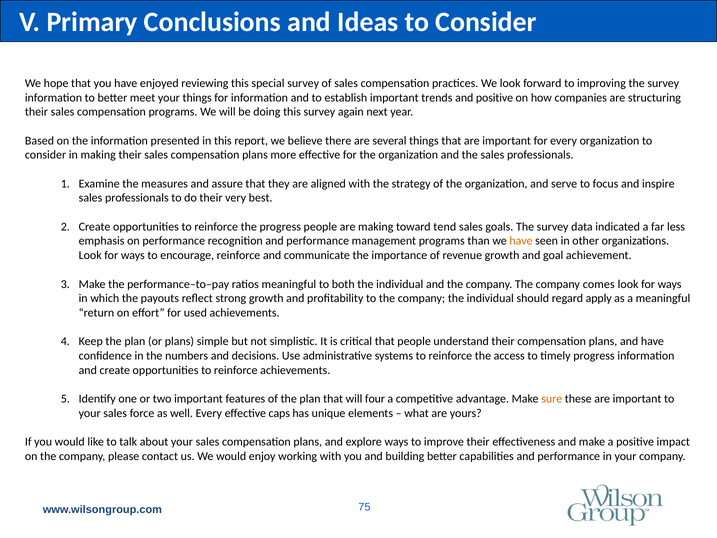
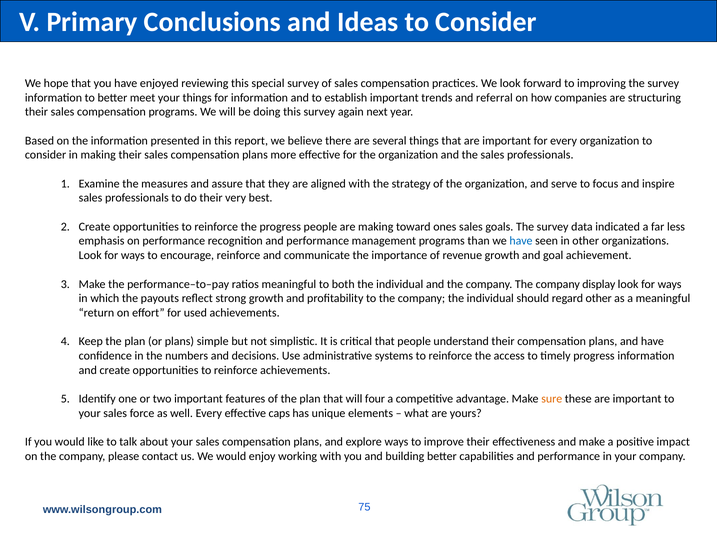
and positive: positive -> referral (494, 98)
tend: tend -> ones (445, 227)
have colour: orange -> blue (521, 241)
comes: comes -> display (599, 284)
regard apply: apply -> other (599, 298)
